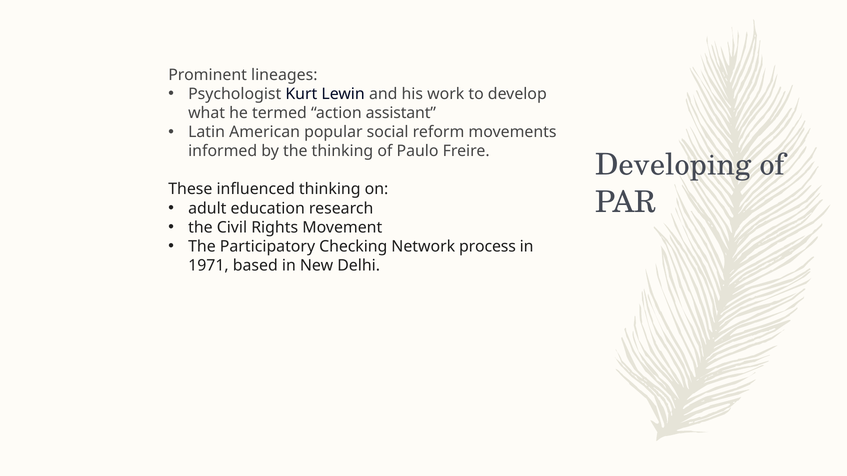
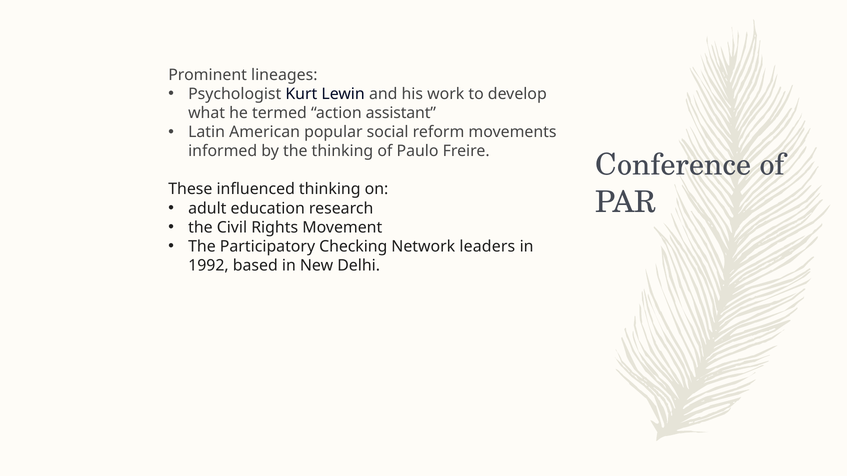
Developing: Developing -> Conference (673, 165)
process: process -> leaders (487, 247)
1971: 1971 -> 1992 (208, 266)
